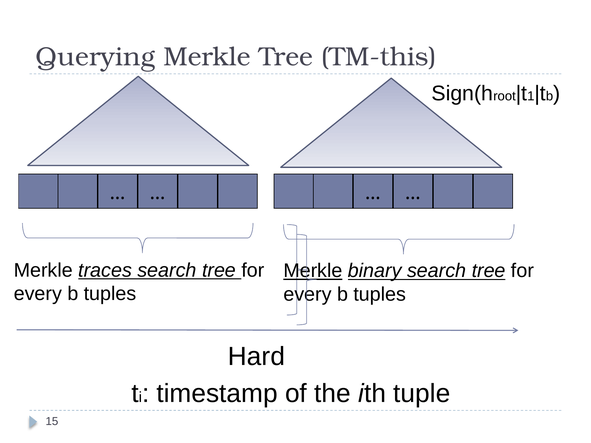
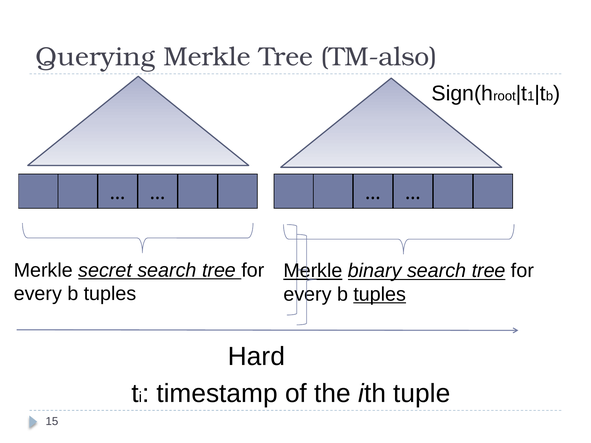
TM-this: TM-this -> TM-also (379, 57)
traces: traces -> secret (105, 270)
tuples underline: none -> present (380, 295)
